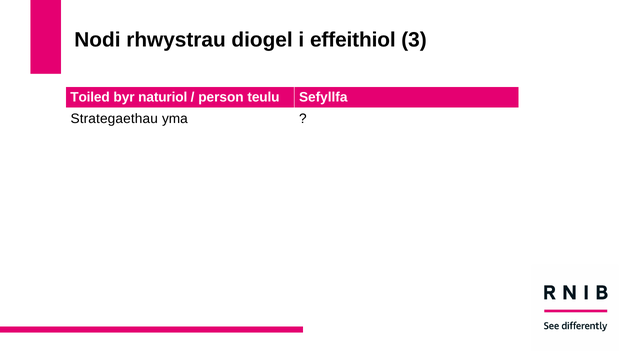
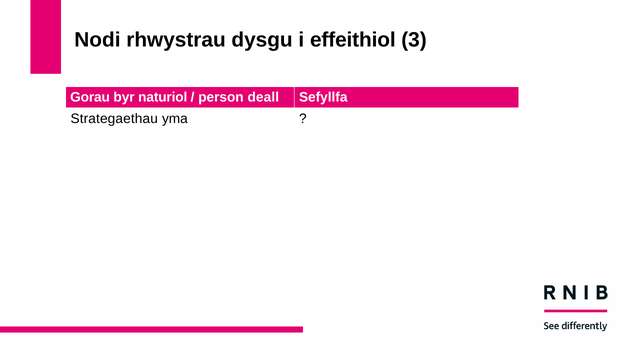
diogel: diogel -> dysgu (262, 40)
Toiled: Toiled -> Gorau (90, 97)
teulu: teulu -> deall (263, 97)
